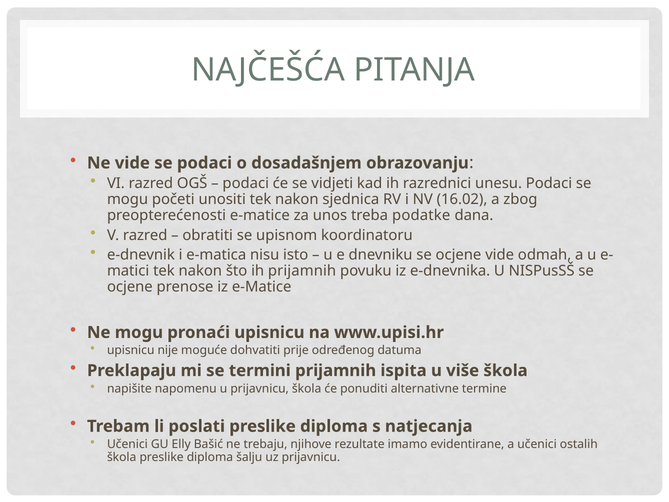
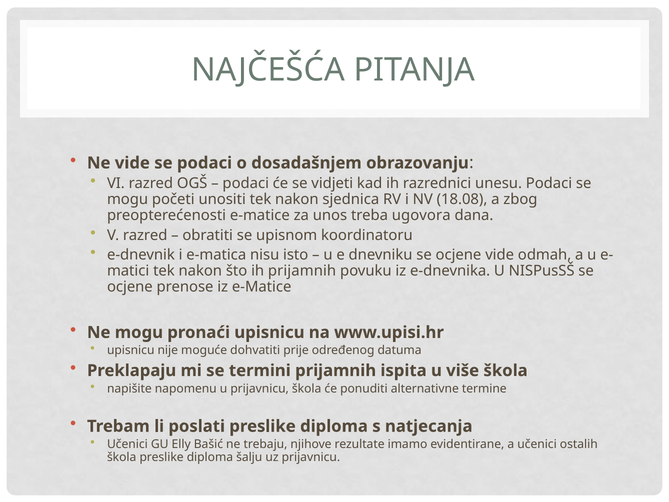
16.02: 16.02 -> 18.08 (462, 199)
podatke: podatke -> ugovora (421, 215)
